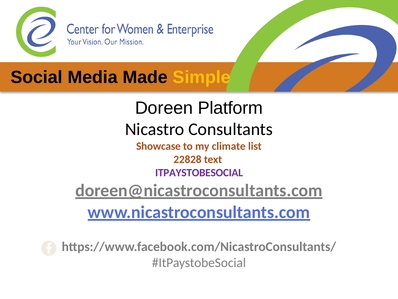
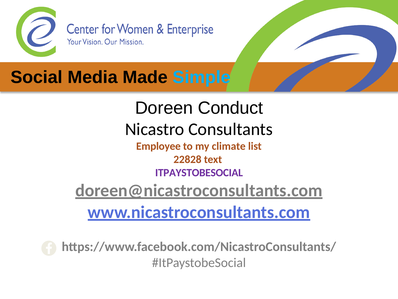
Simple colour: yellow -> light blue (202, 77)
Platform: Platform -> Conduct (230, 108)
Showcase: Showcase -> Employee (158, 146)
